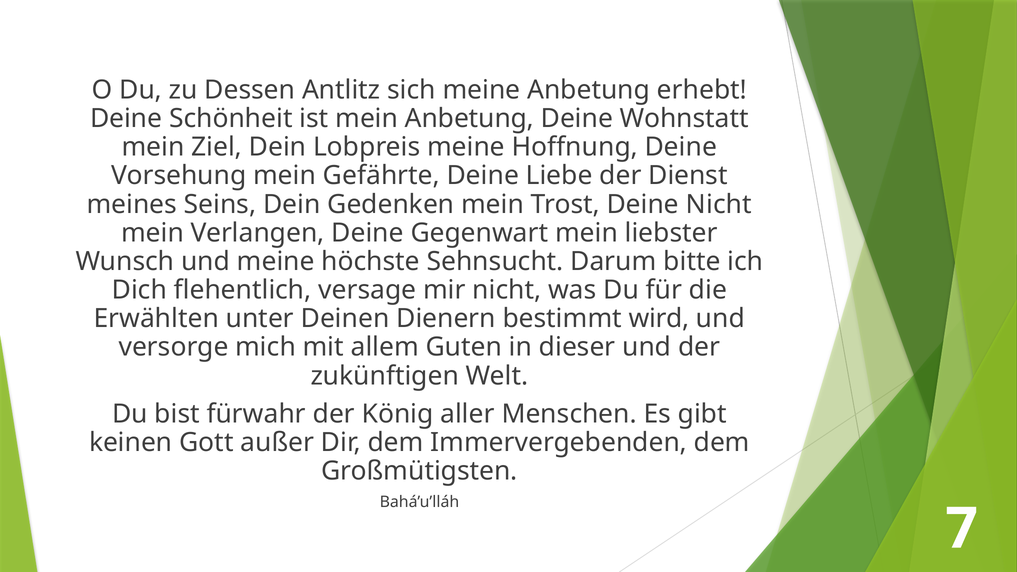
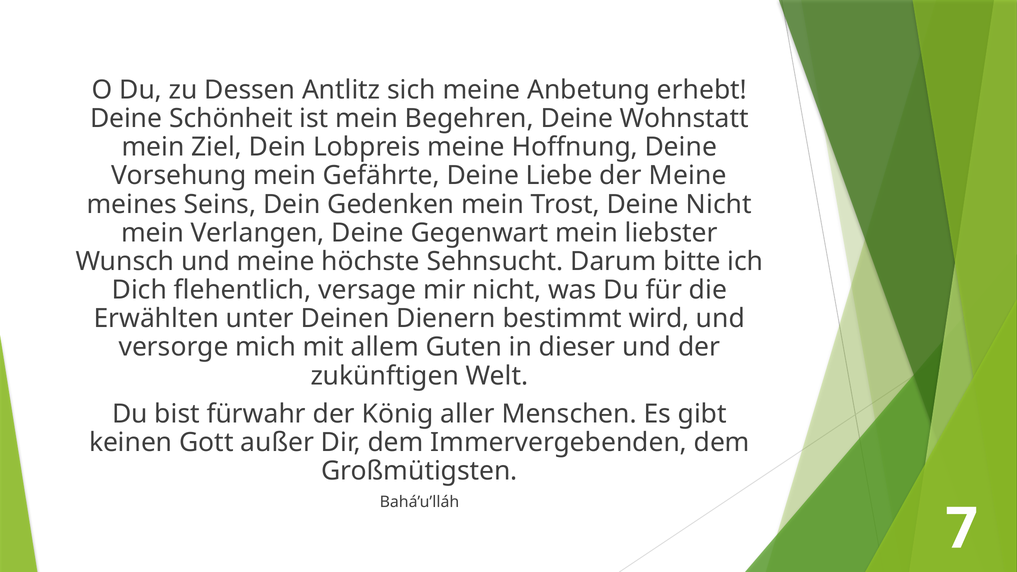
mein Anbetung: Anbetung -> Begehren (469, 119)
der Dienst: Dienst -> Meine (688, 176)
